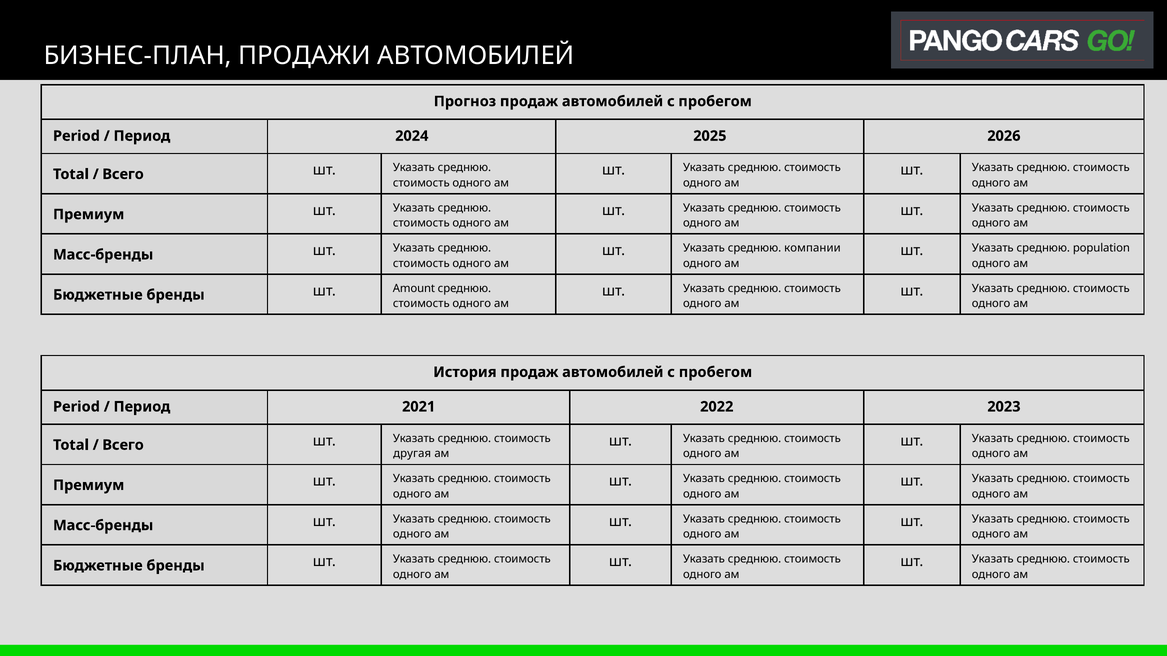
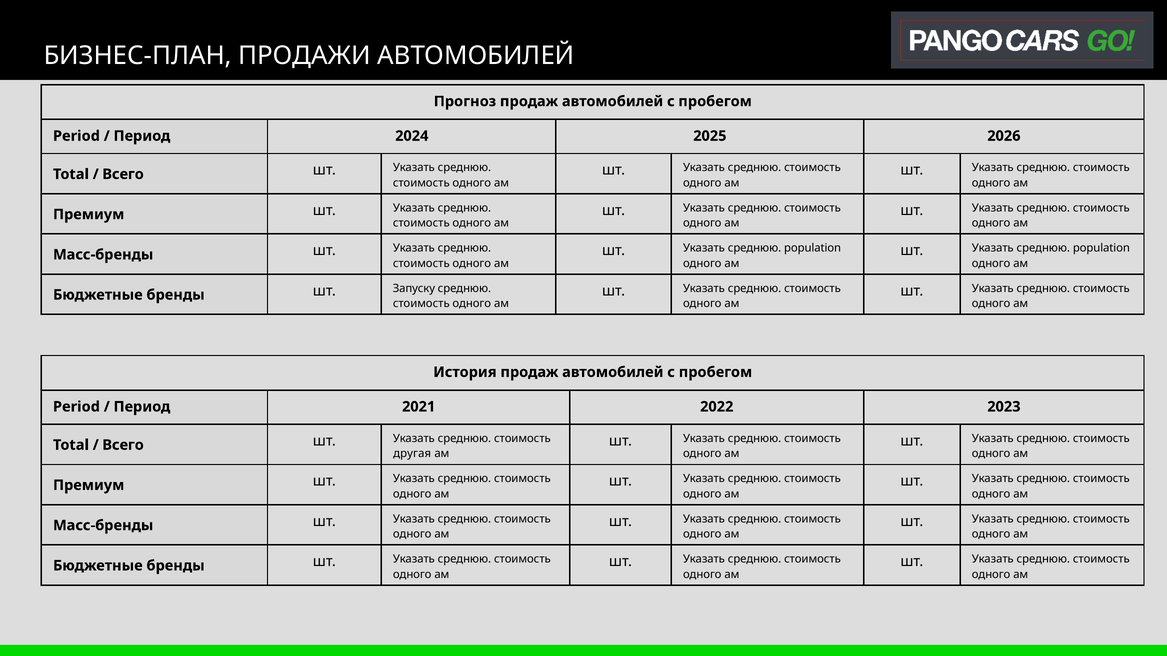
компании: компании -> population (813, 248)
Amount: Amount -> Запуску (414, 288)
